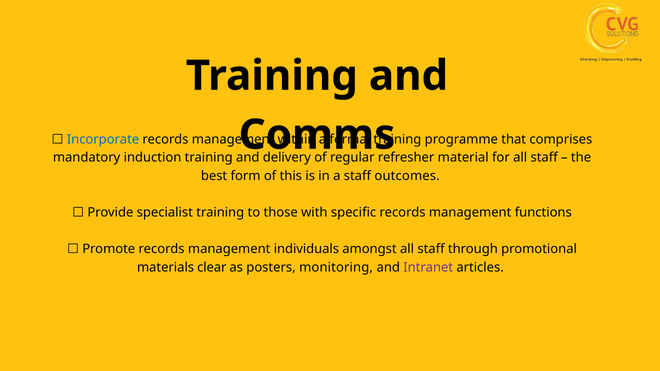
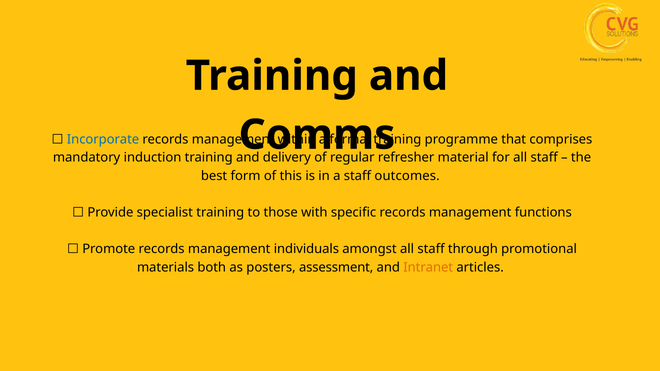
clear: clear -> both (212, 267)
monitoring: monitoring -> assessment (336, 267)
Intranet colour: purple -> orange (428, 267)
